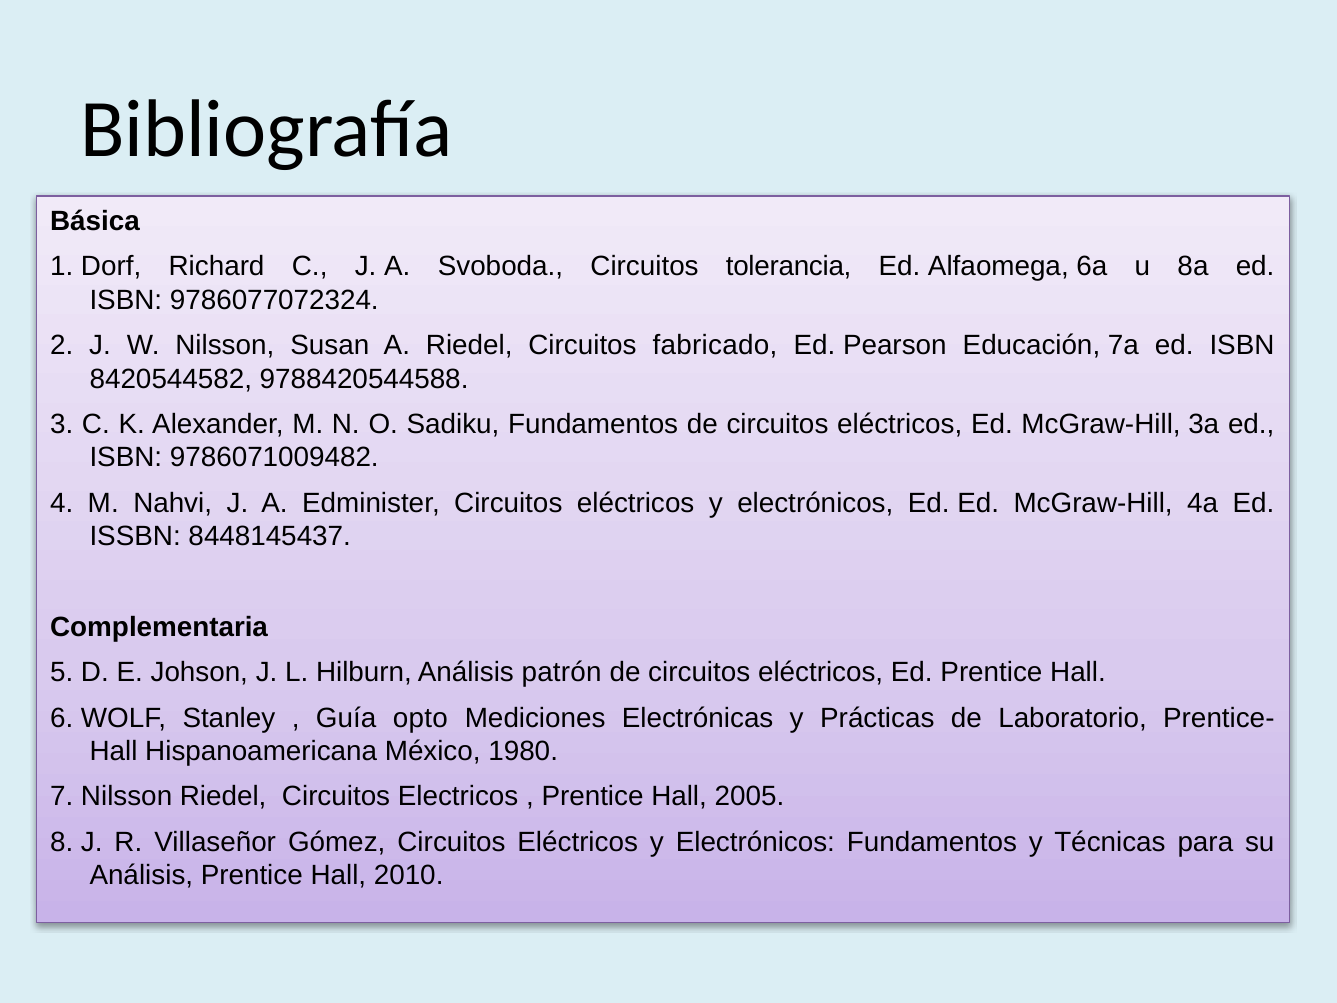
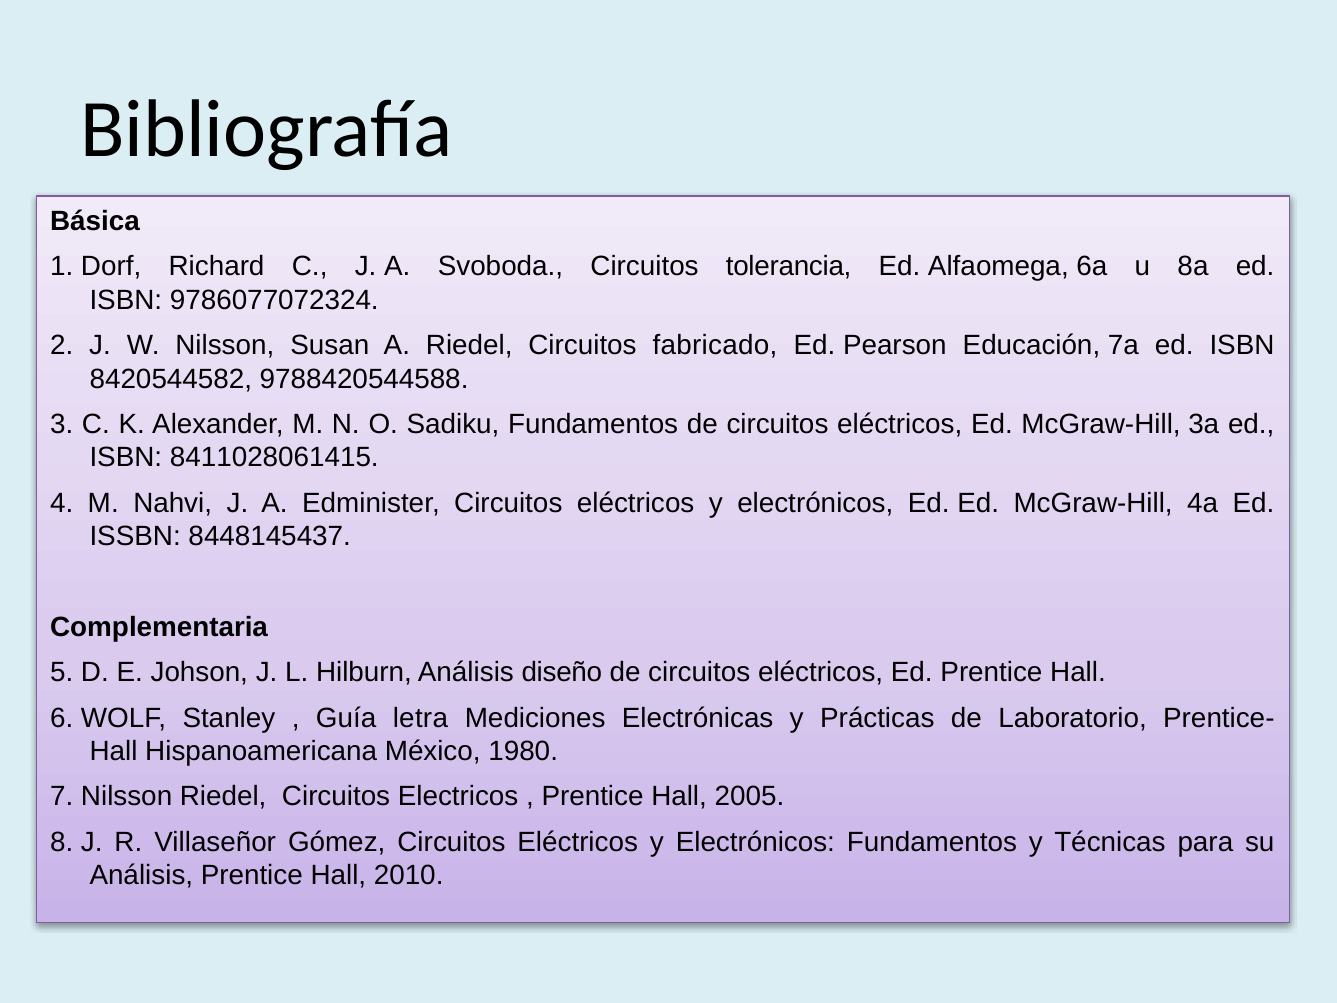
9786071009482: 9786071009482 -> 8411028061415 (274, 458)
patrón: patrón -> diseño (562, 672)
opto: opto -> letra (420, 718)
